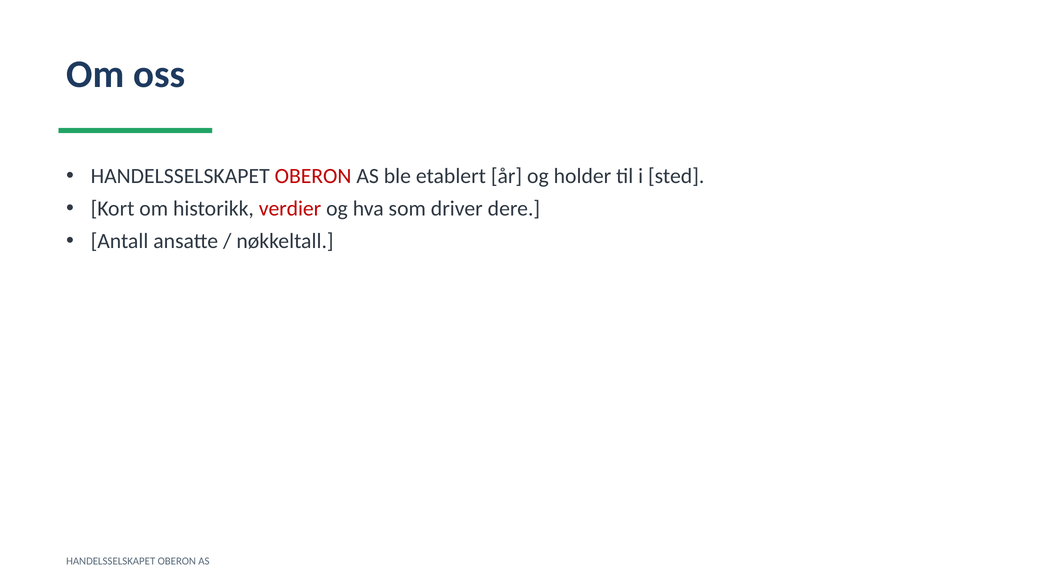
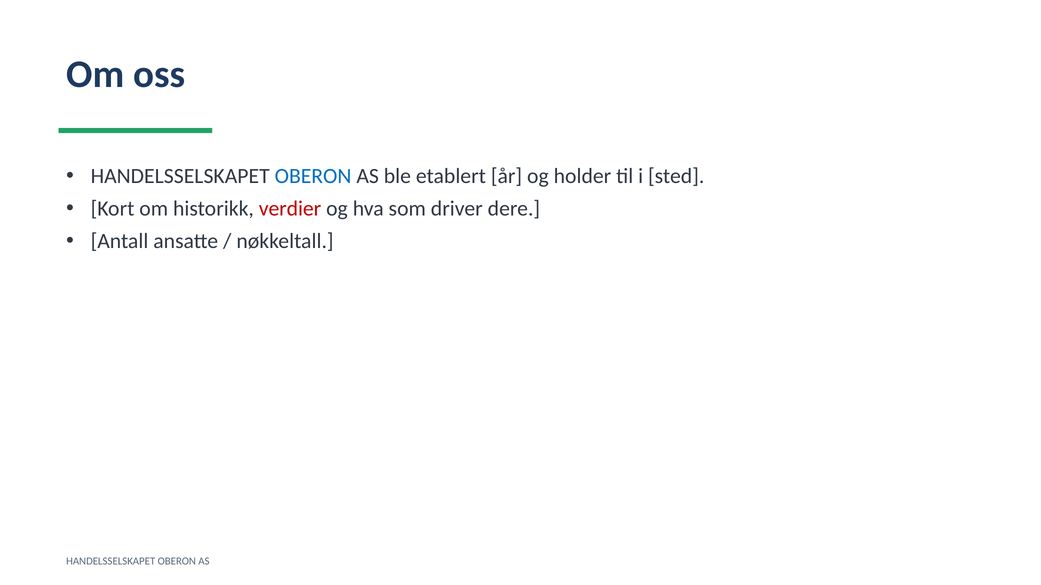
OBERON colour: red -> blue (313, 176)
